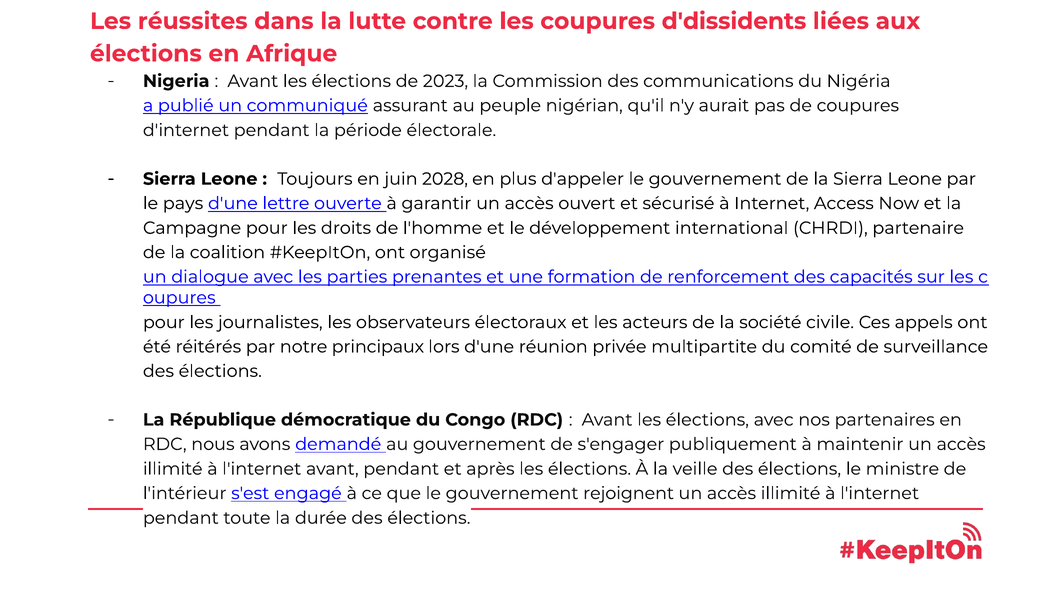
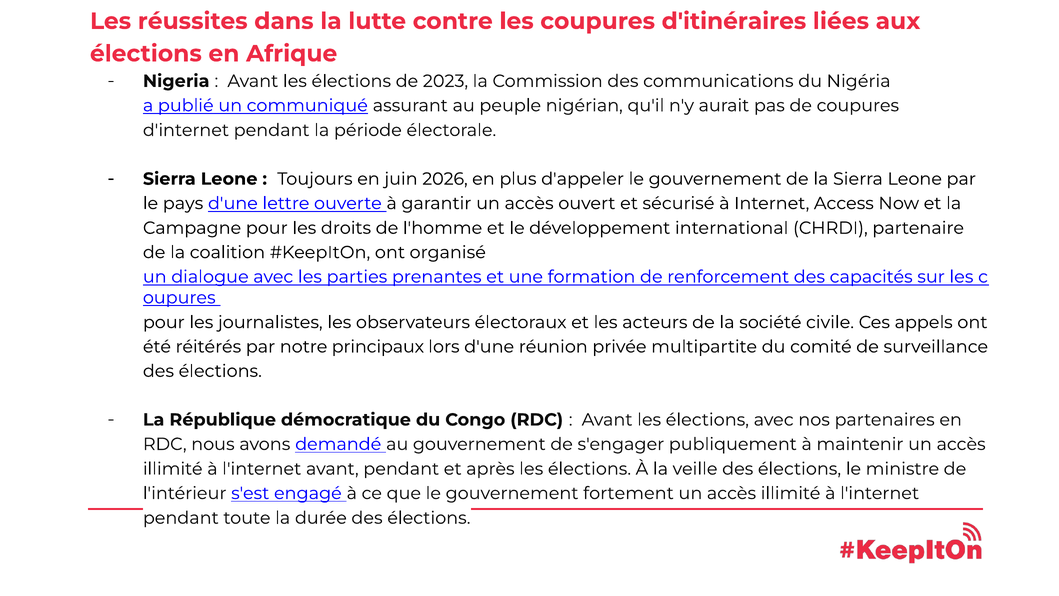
d'dissidents: d'dissidents -> d'itinéraires (734, 21)
2028: 2028 -> 2026 (445, 179)
rejoignent: rejoignent -> fortement (628, 493)
